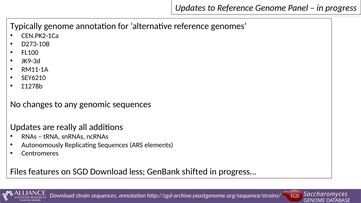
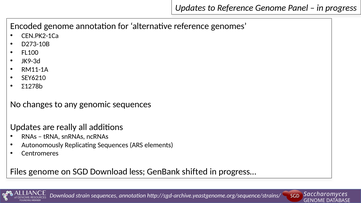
Typically: Typically -> Encoded (26, 26)
Files features: features -> genome (44, 172)
